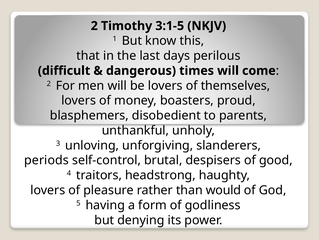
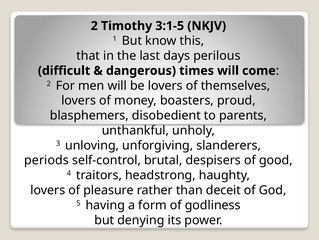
would: would -> deceit (223, 190)
